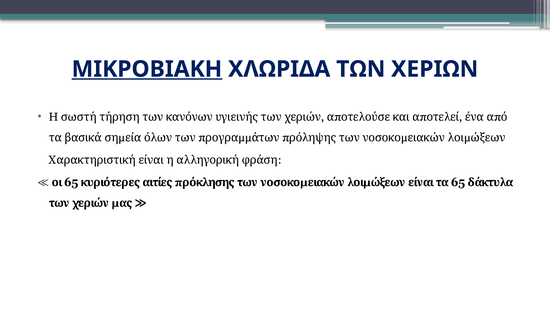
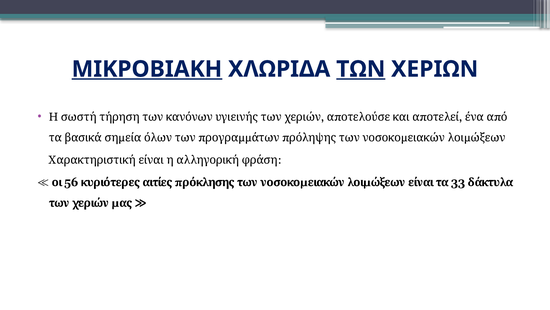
ΤΩΝ underline: none -> present (361, 69)
65: 65 -> 56 (71, 182)
65: 65 -> 33 (458, 182)
